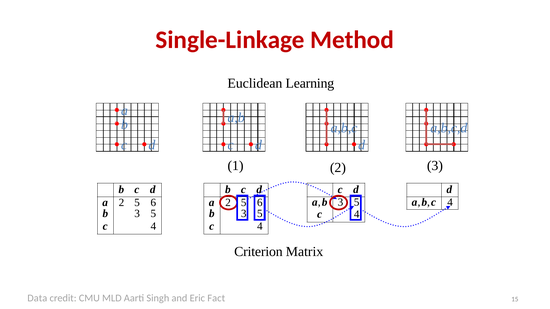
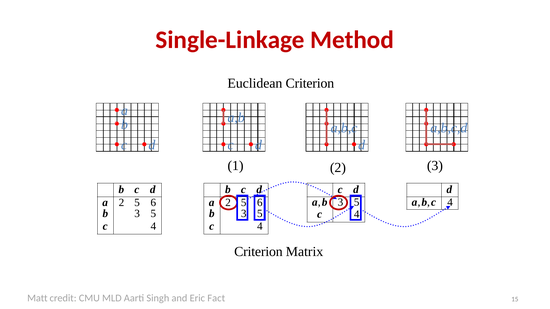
Euclidean Learning: Learning -> Criterion (310, 83)
Data: Data -> Matt (37, 298)
